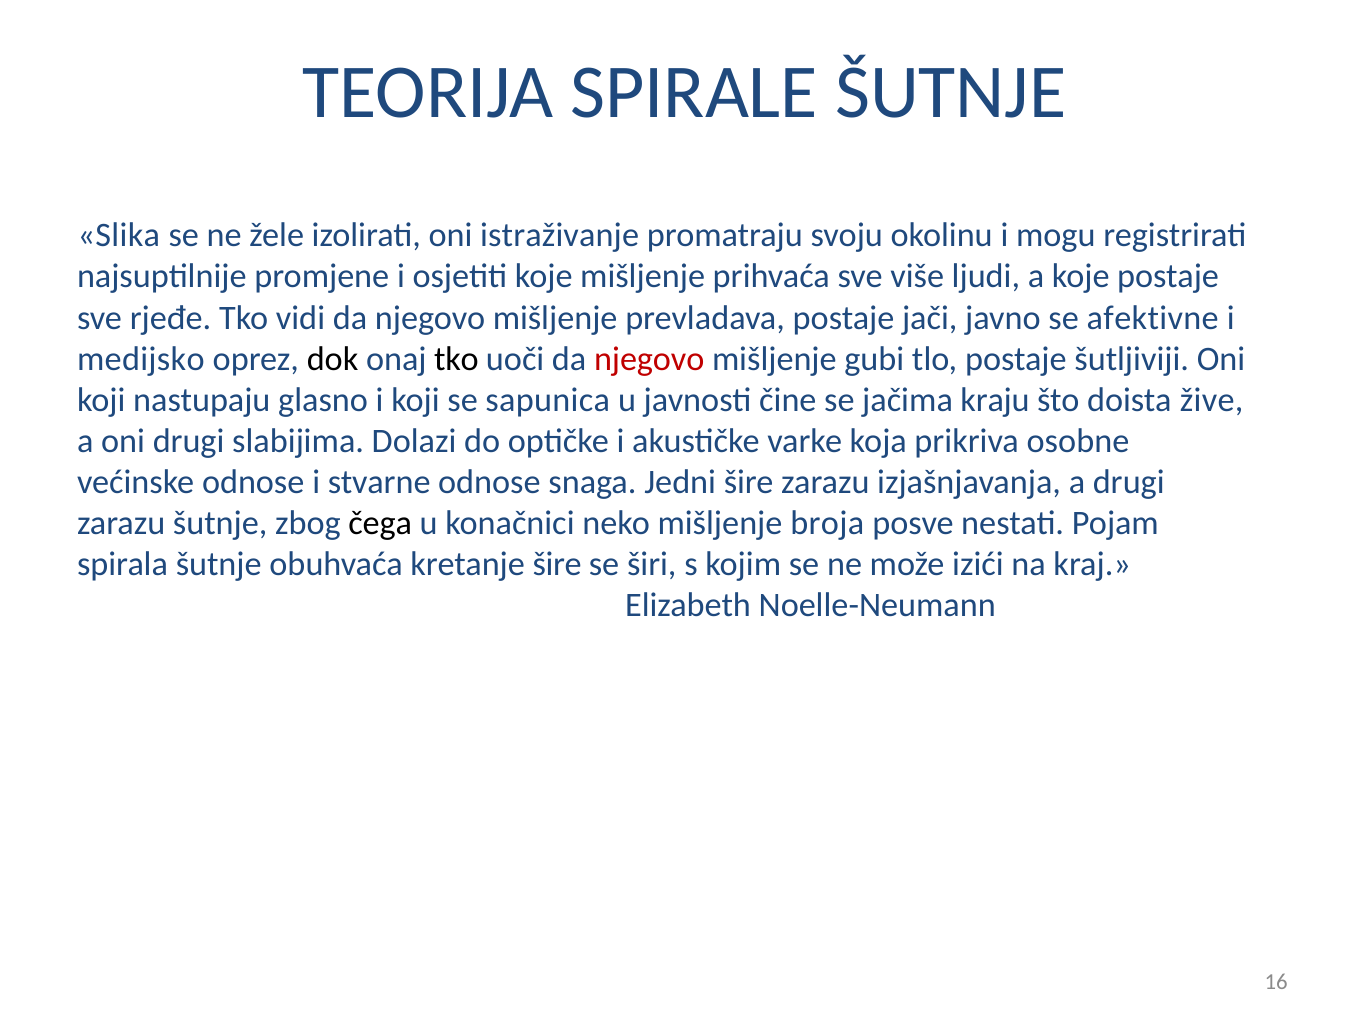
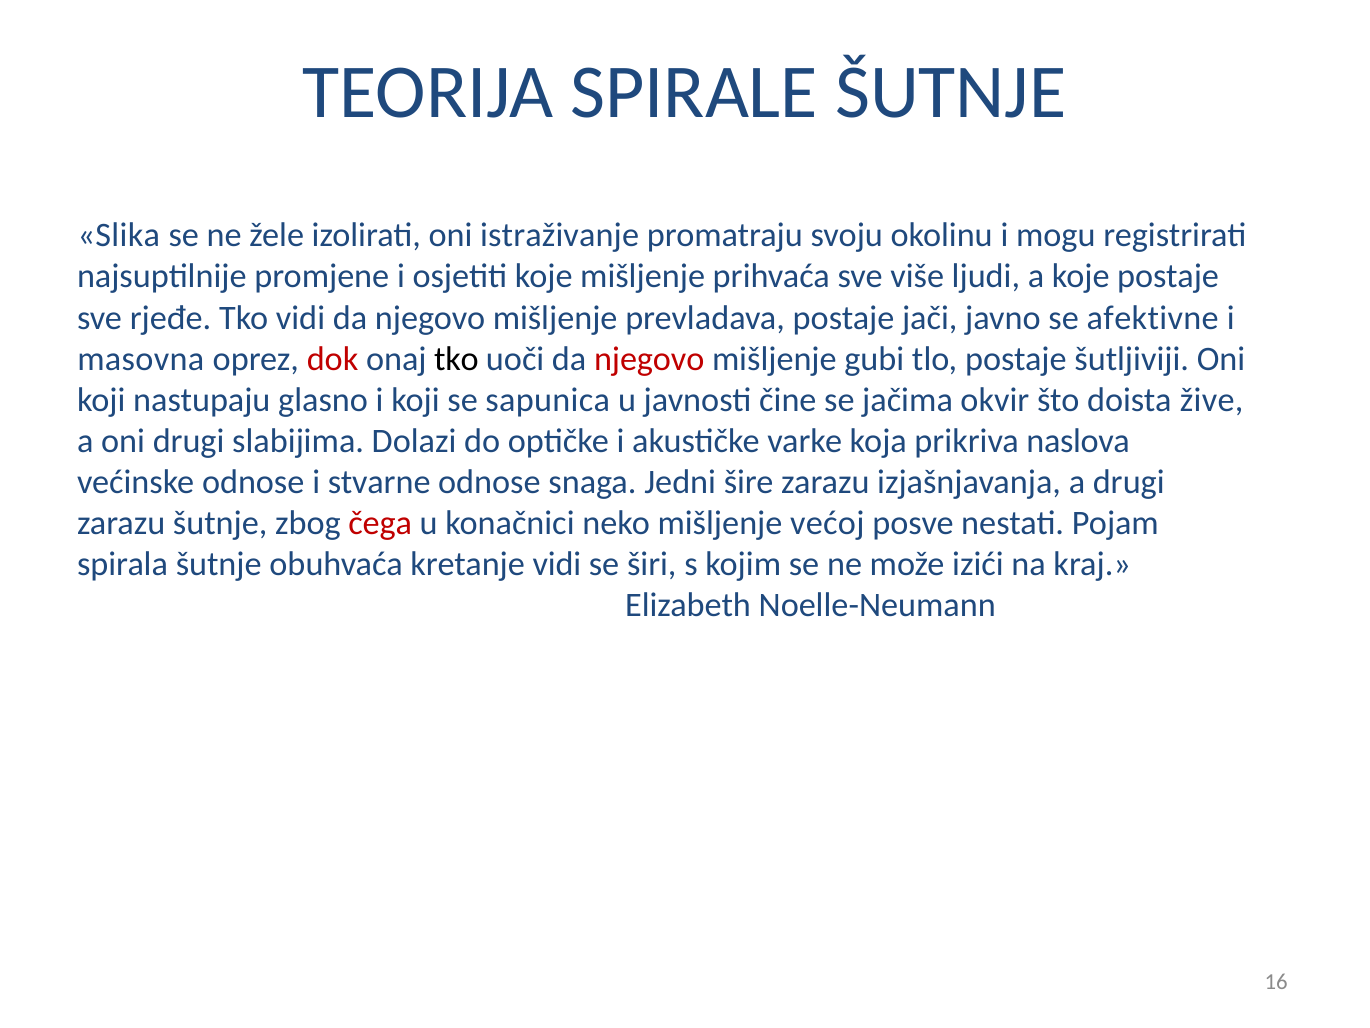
medijsko: medijsko -> masovna (141, 359)
dok colour: black -> red (333, 359)
kraju: kraju -> okvir (995, 400)
osobne: osobne -> naslova (1078, 441)
čega colour: black -> red (380, 523)
broja: broja -> većoj (827, 523)
kretanje šire: šire -> vidi (557, 564)
